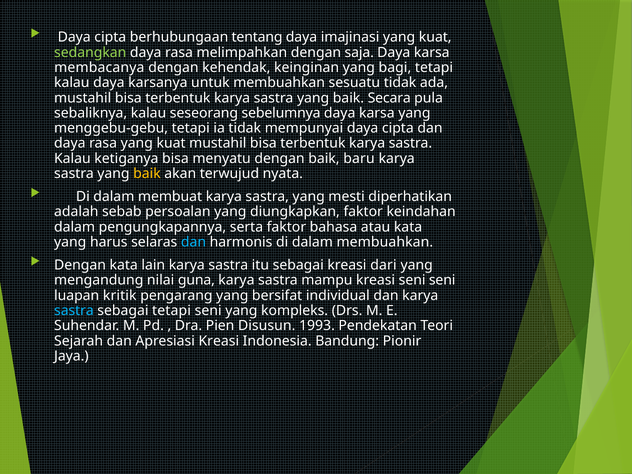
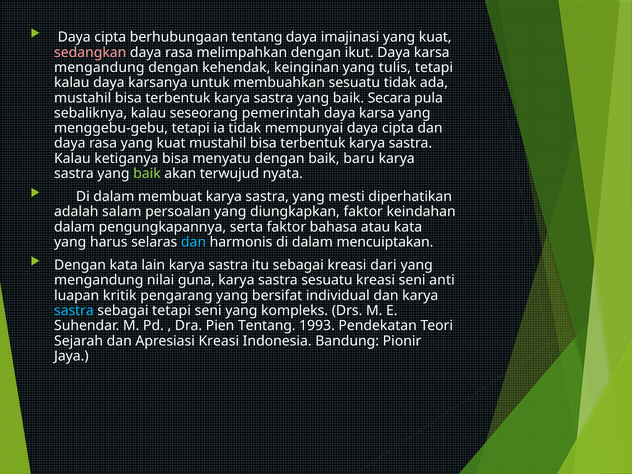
sedangkan colour: light green -> pink (90, 52)
saja: saja -> ikut (359, 52)
membacanya: membacanya -> mengandung (99, 68)
bagi: bagi -> tulis (395, 68)
sebelumnya: sebelumnya -> pemerintah (281, 113)
baik colour: yellow -> light green (147, 174)
sebab: sebab -> salam (122, 212)
dalam membuahkan: membuahkan -> mencuiptakan (385, 242)
sastra mampu: mampu -> sesuatu (327, 280)
seni seni: seni -> anti (442, 280)
Pien Disusun: Disusun -> Tentang (267, 326)
